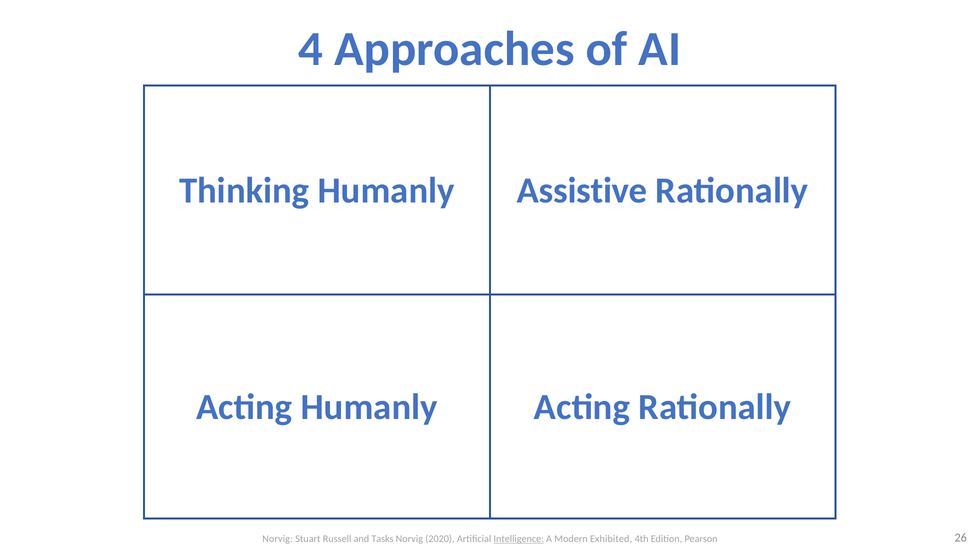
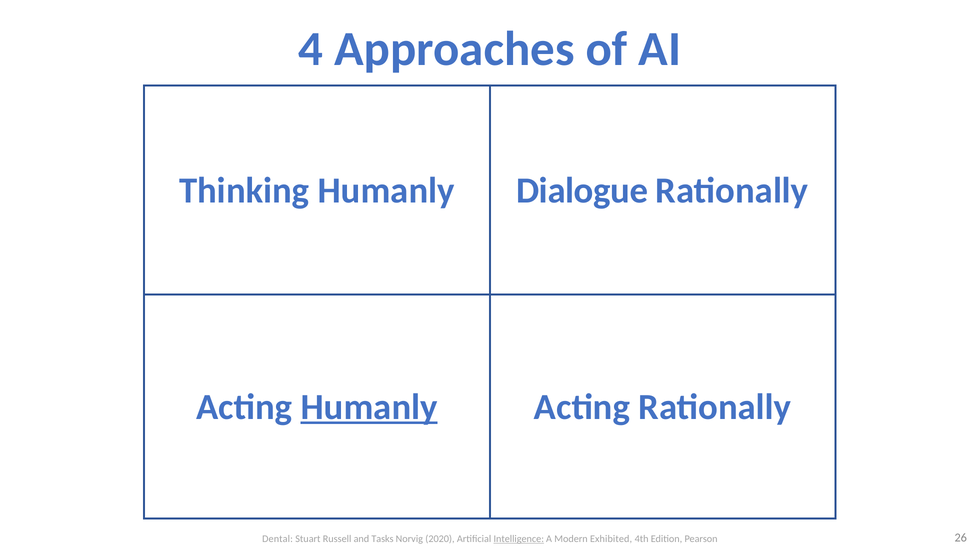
Assistive: Assistive -> Dialogue (582, 191)
Humanly underline: none -> present (369, 407)
Norvig: Norvig -> Dental (278, 539)
